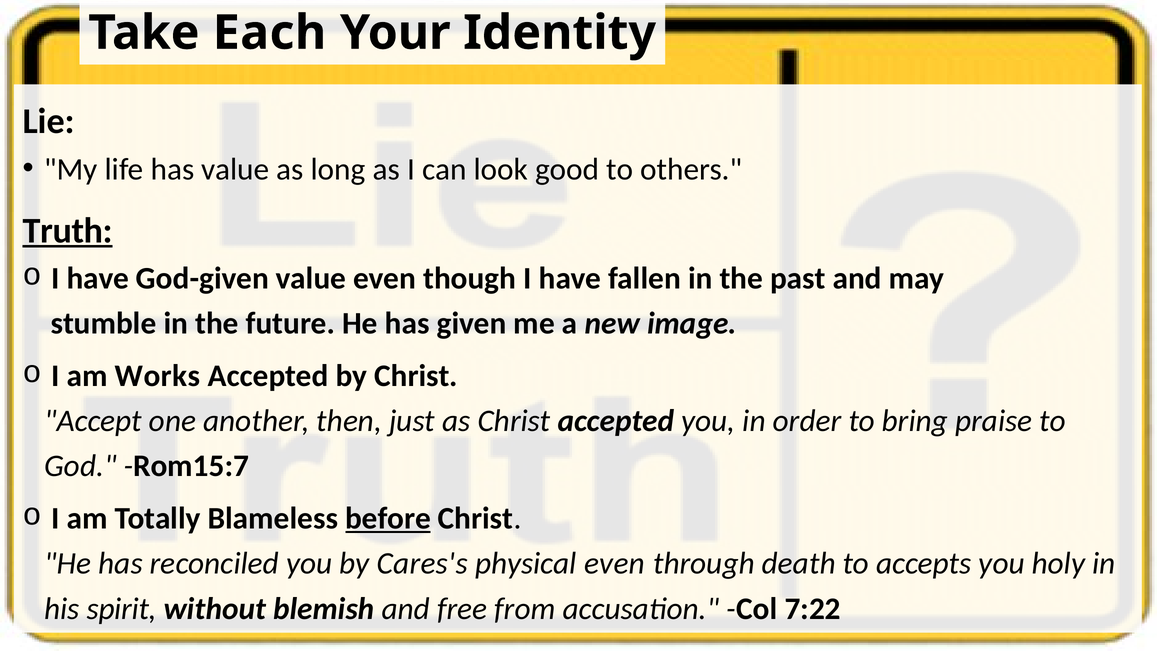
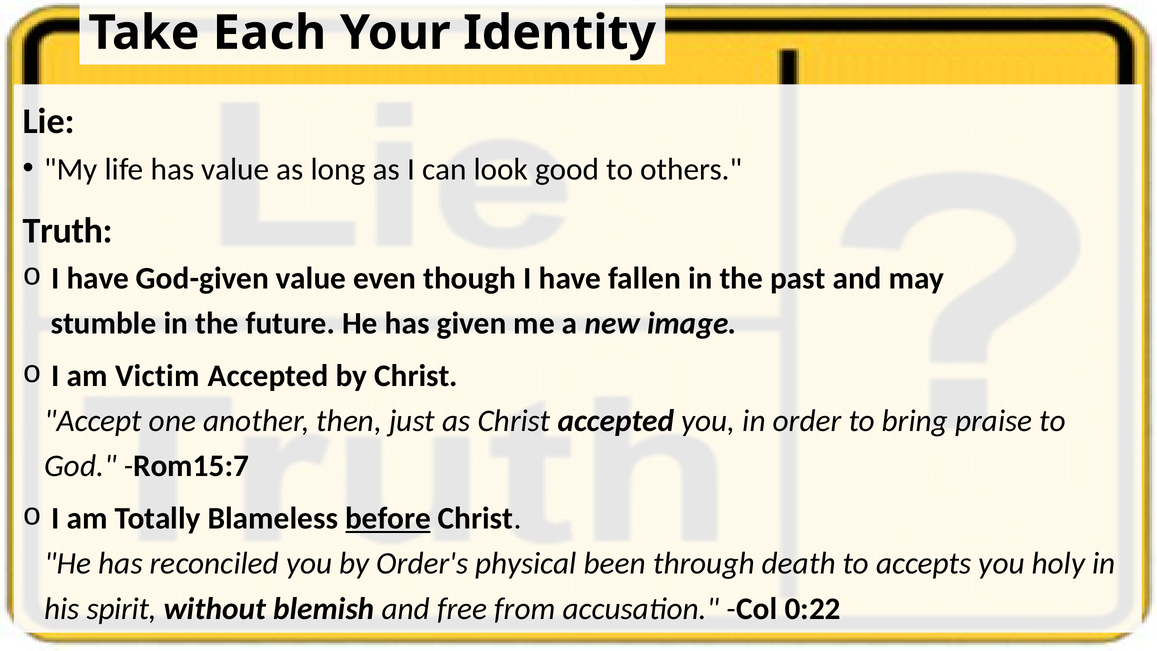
Truth underline: present -> none (68, 231)
Works: Works -> Victim (157, 376)
Cares's: Cares's -> Order's (422, 563)
physical even: even -> been (615, 563)
7:22: 7:22 -> 0:22 (813, 609)
